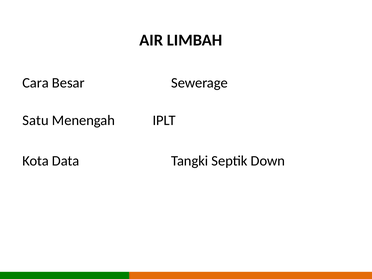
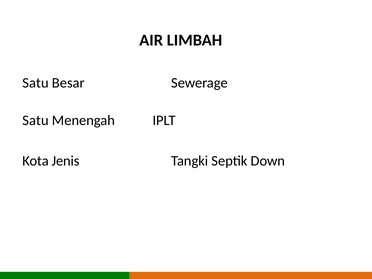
Cara: Cara -> Satu (35, 83)
Data: Data -> Jenis (66, 161)
